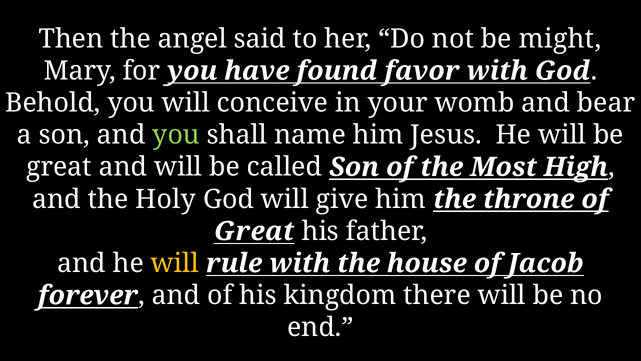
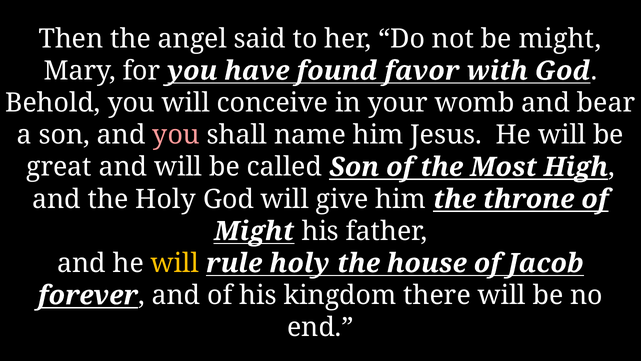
you colour: light green -> pink (176, 135)
Great: Great -> Might (254, 231)
rule with: with -> holy (300, 263)
